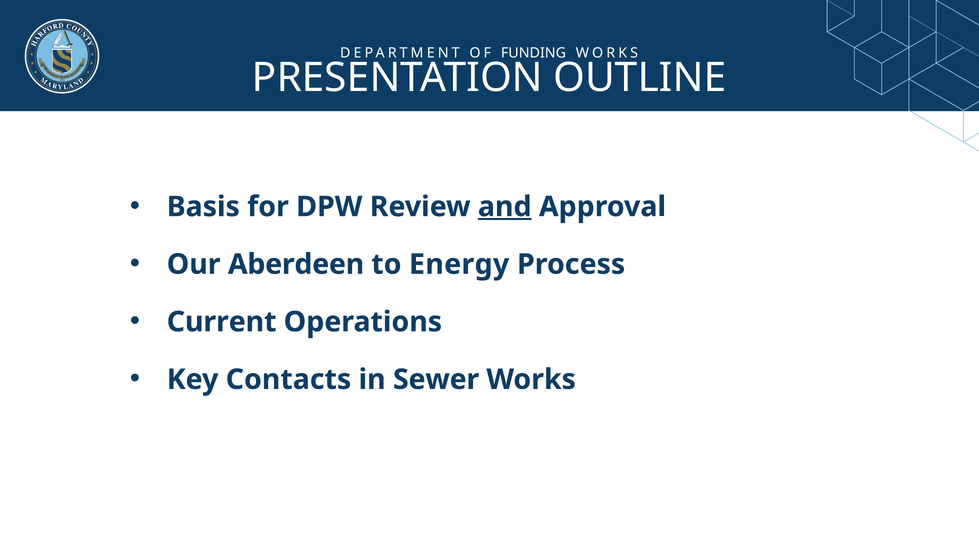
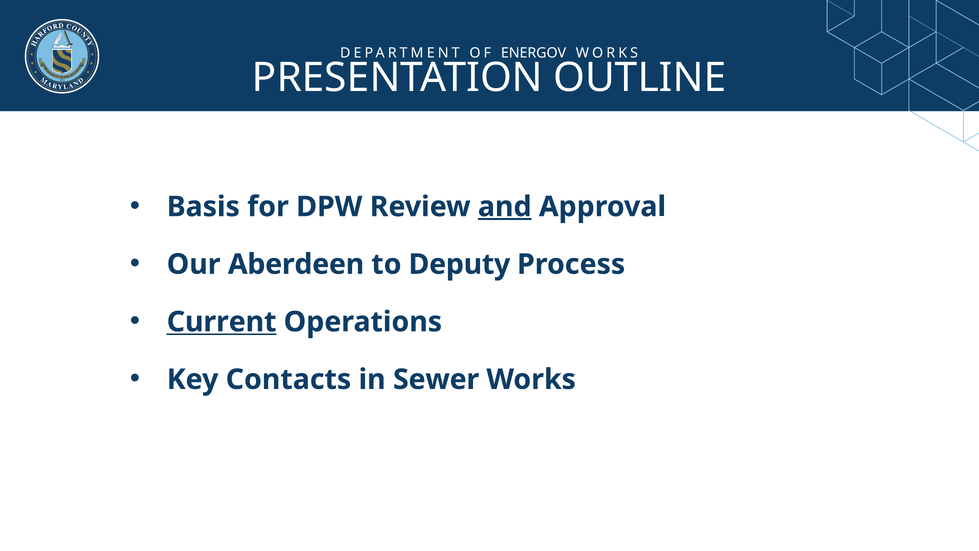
FUNDING: FUNDING -> ENERGOV (534, 53)
Energy: Energy -> Deputy (459, 264)
Current underline: none -> present (222, 322)
